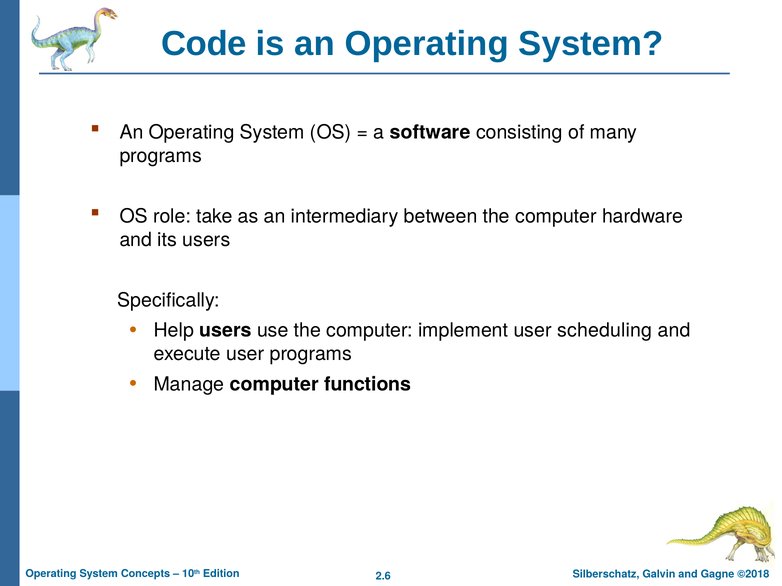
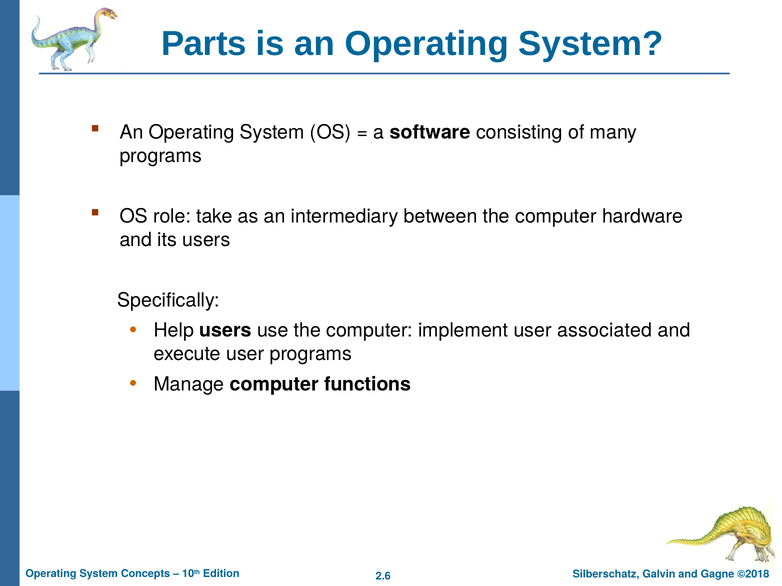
Code: Code -> Parts (204, 44)
scheduling: scheduling -> associated (605, 331)
